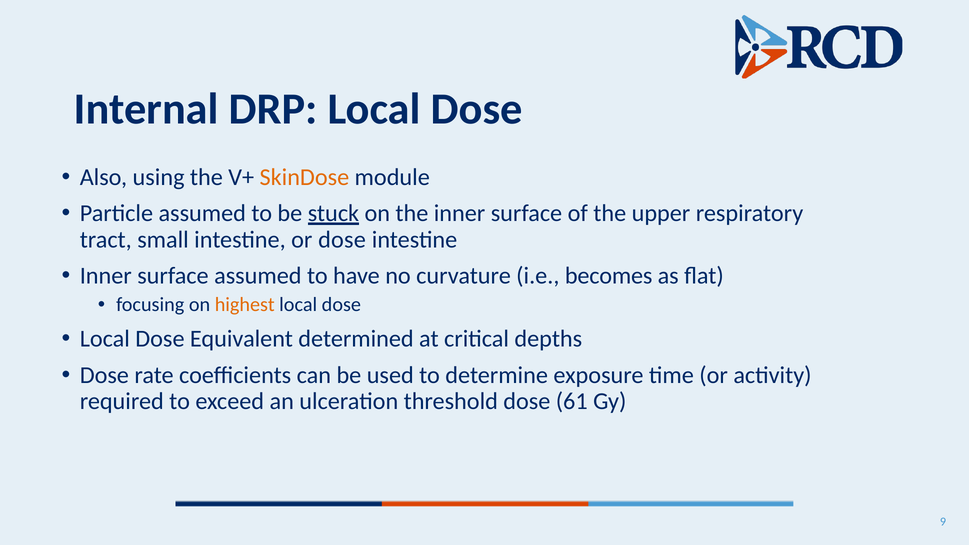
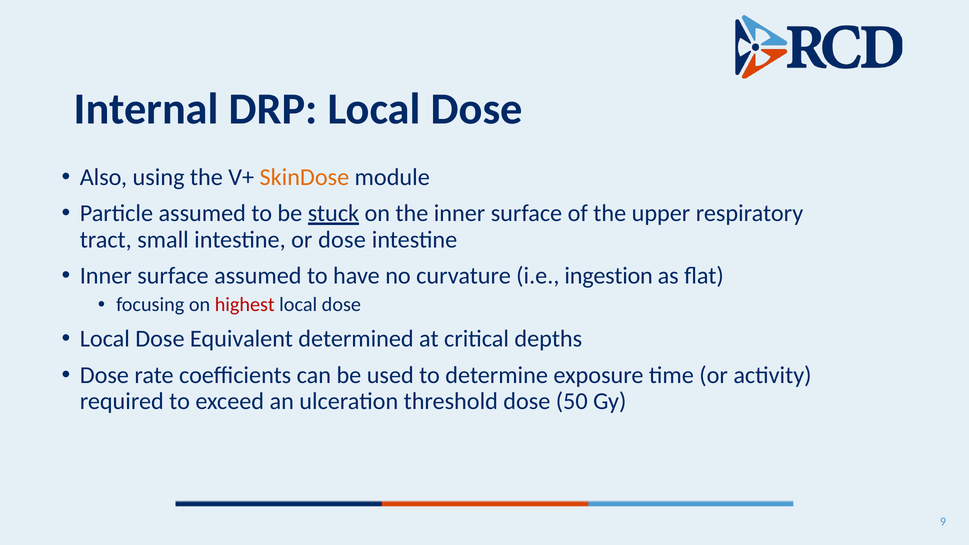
becomes: becomes -> ingestion (609, 276)
highest colour: orange -> red (245, 305)
61: 61 -> 50 (572, 401)
